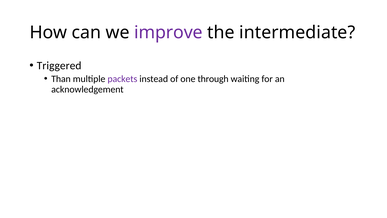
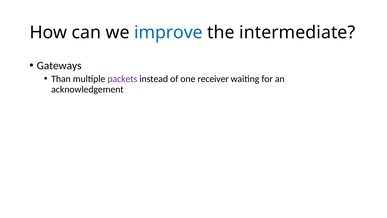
improve colour: purple -> blue (168, 33)
Triggered: Triggered -> Gateways (59, 65)
through: through -> receiver (213, 79)
